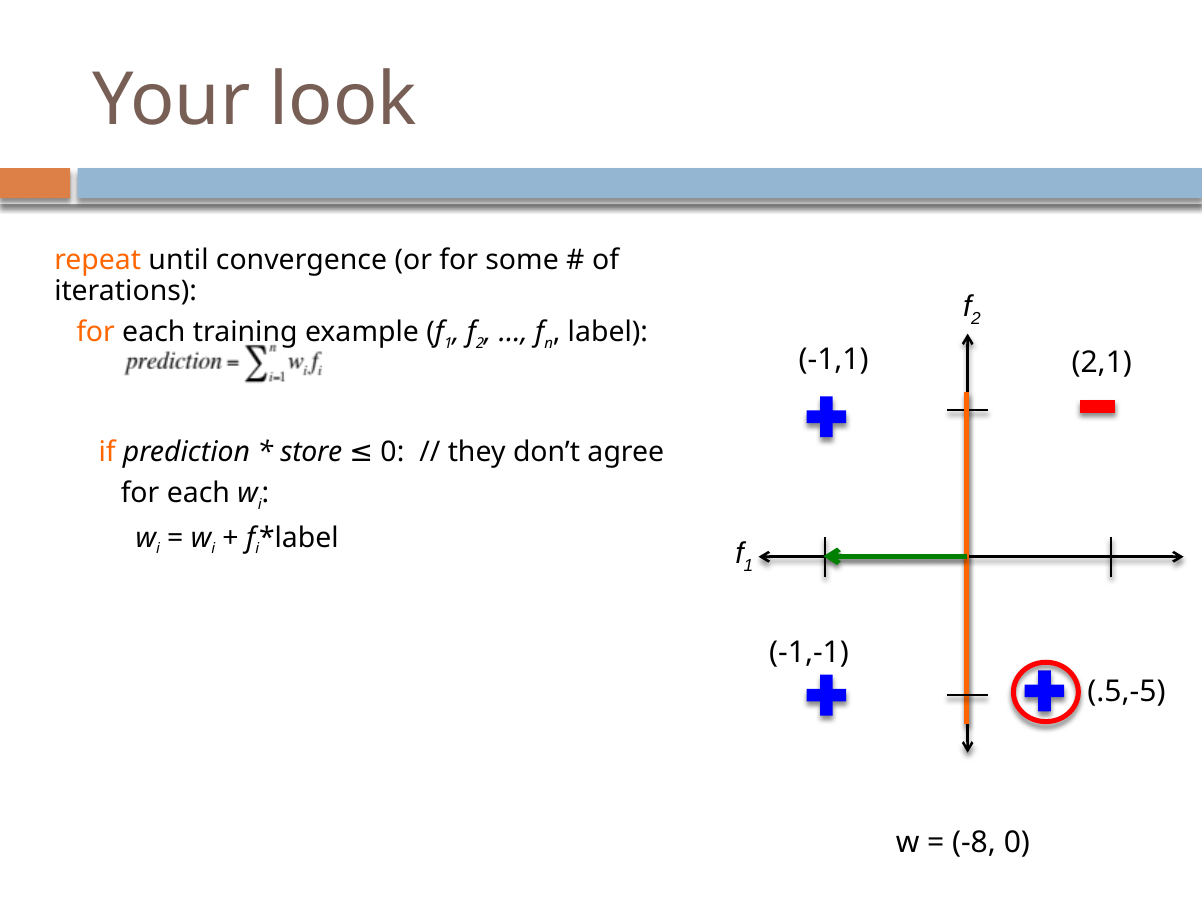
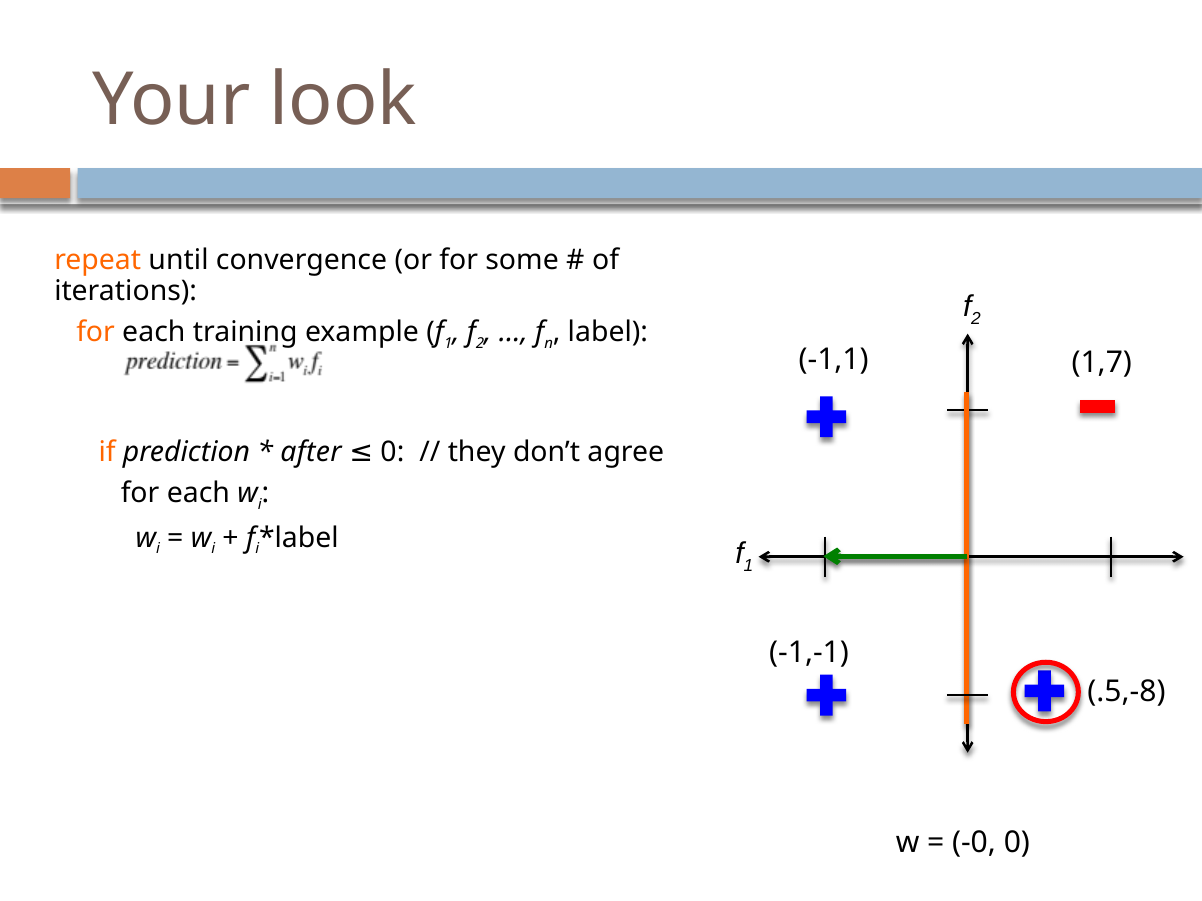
2,1: 2,1 -> 1,7 (1102, 363)
store: store -> after (311, 452)
.5,-5: .5,-5 -> .5,-8 (1126, 692)
-8: -8 -> -0 (974, 843)
